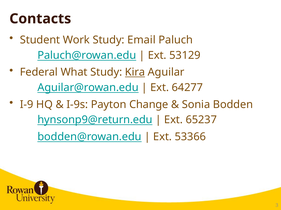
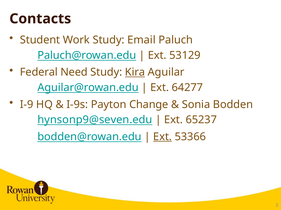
What: What -> Need (74, 72)
hynsonp9@return.edu: hynsonp9@return.edu -> hynsonp9@seven.edu (95, 120)
Ext underline: none -> present (163, 137)
